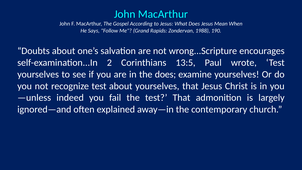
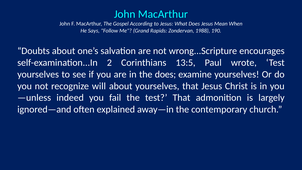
recognize test: test -> will (99, 86)
